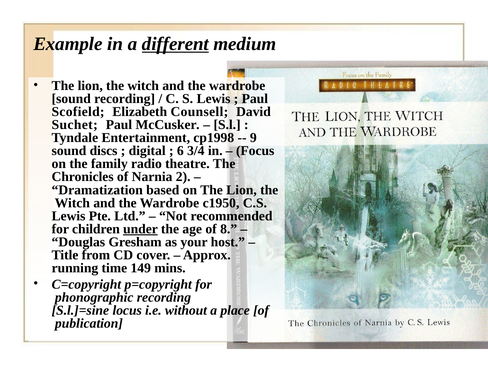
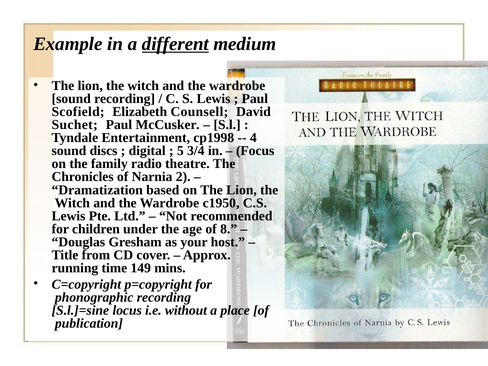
9: 9 -> 4 (253, 138)
6: 6 -> 5 (180, 151)
under underline: present -> none (140, 229)
